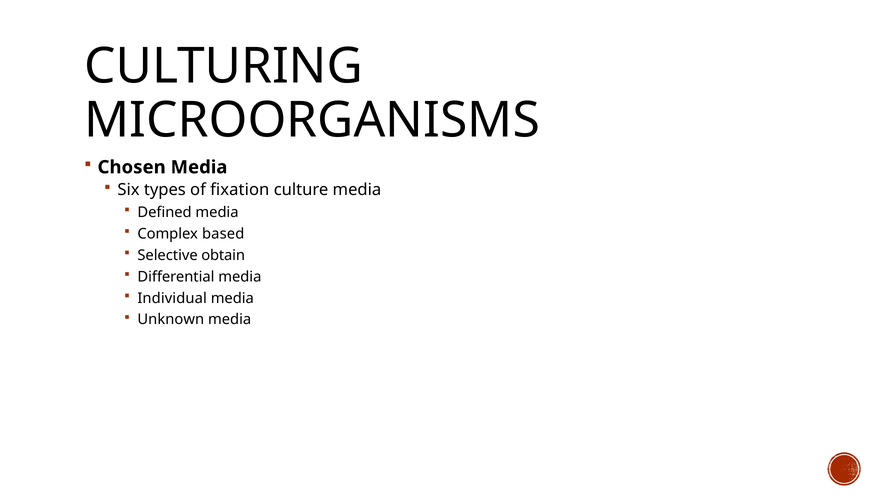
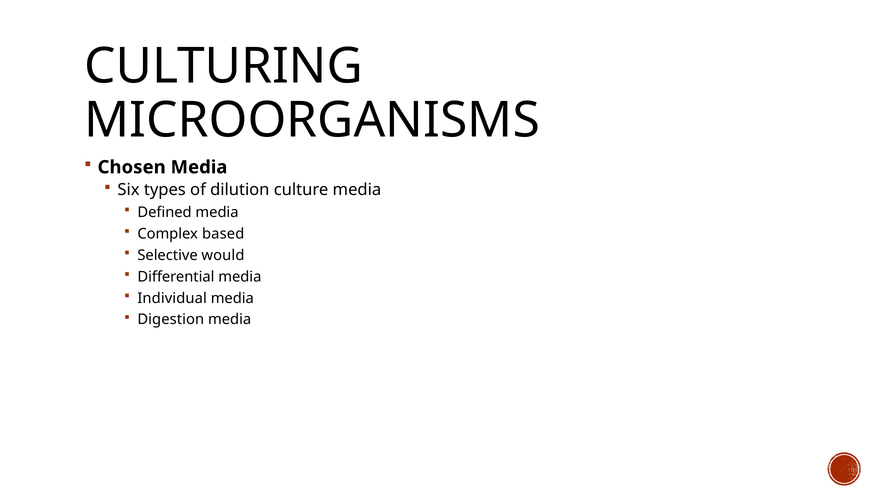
fixation: fixation -> dilution (240, 190)
obtain: obtain -> would (223, 255)
Unknown: Unknown -> Digestion (171, 320)
